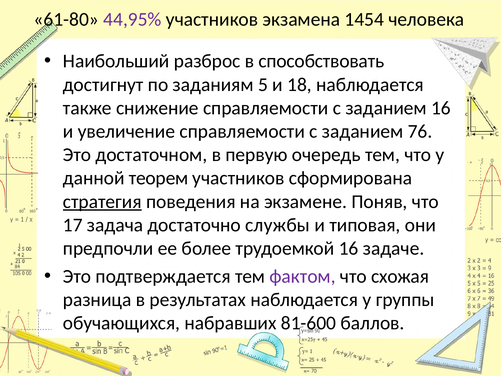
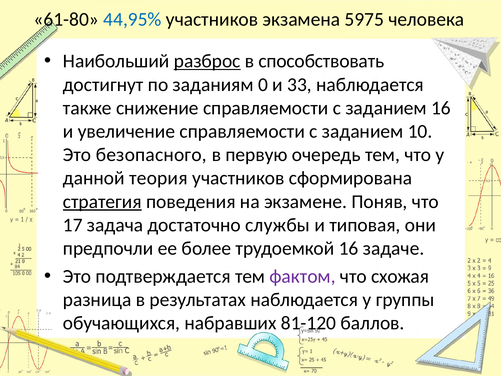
44,95% colour: purple -> blue (132, 19)
1454: 1454 -> 5975 (364, 19)
разброс underline: none -> present (207, 61)
5: 5 -> 0 (263, 85)
18: 18 -> 33 (299, 85)
76: 76 -> 10 (420, 131)
достаточном: достаточном -> безопасного (151, 155)
теорем: теорем -> теория (158, 178)
81-600: 81-600 -> 81-120 (309, 323)
